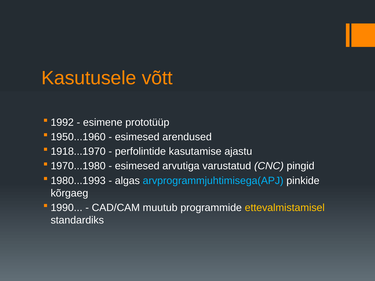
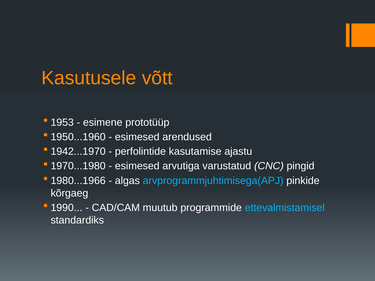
1992: 1992 -> 1953 (62, 122)
1918...1970: 1918...1970 -> 1942...1970 (78, 152)
1980...1993: 1980...1993 -> 1980...1966 (78, 181)
ettevalmistamisel colour: yellow -> light blue (285, 208)
